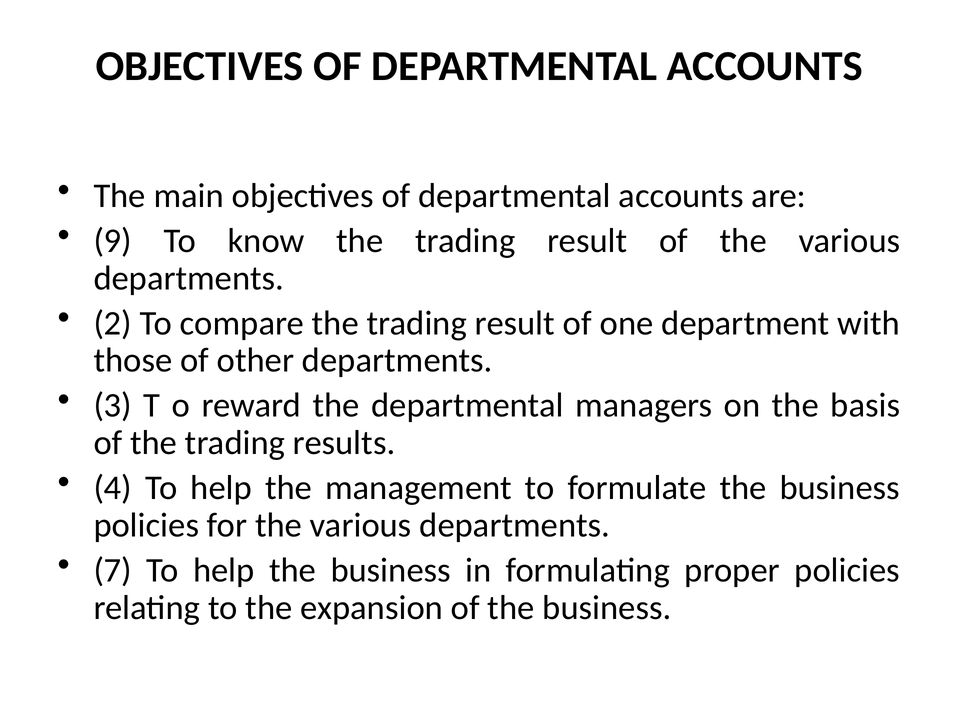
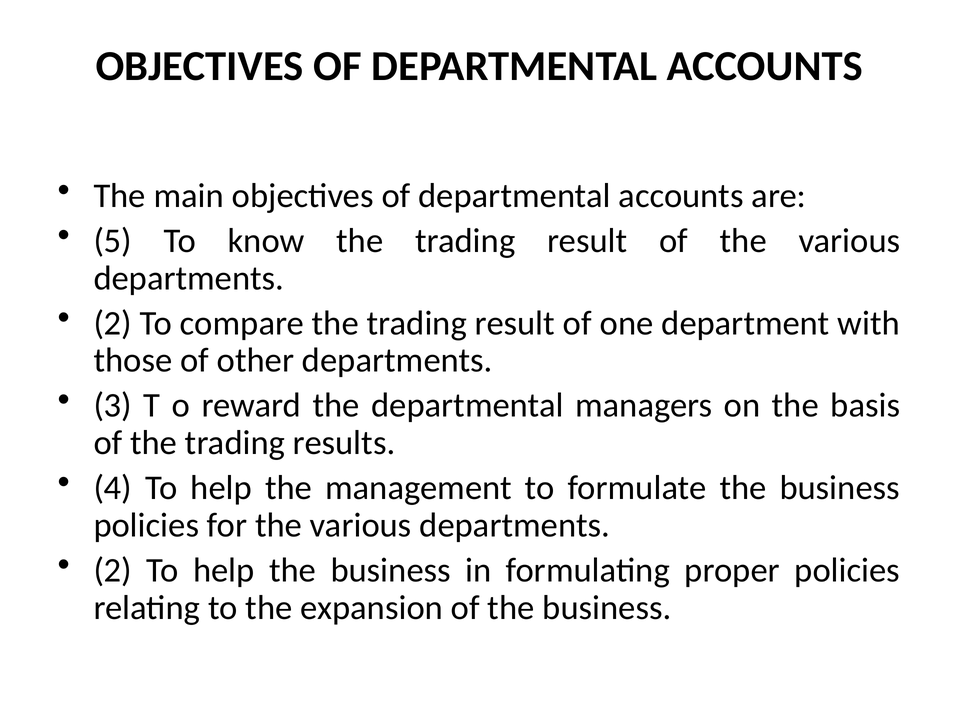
9: 9 -> 5 (113, 241)
7: 7 -> 2 (113, 571)
